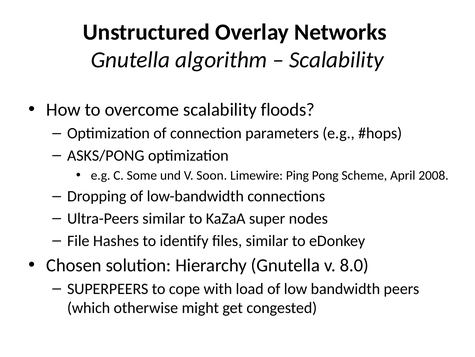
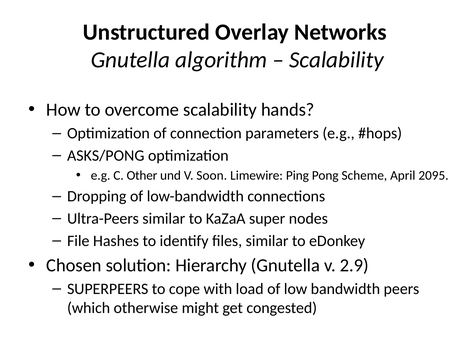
floods: floods -> hands (288, 110)
Some: Some -> Other (142, 175)
2008: 2008 -> 2095 (433, 175)
8.0: 8.0 -> 2.9 (354, 265)
